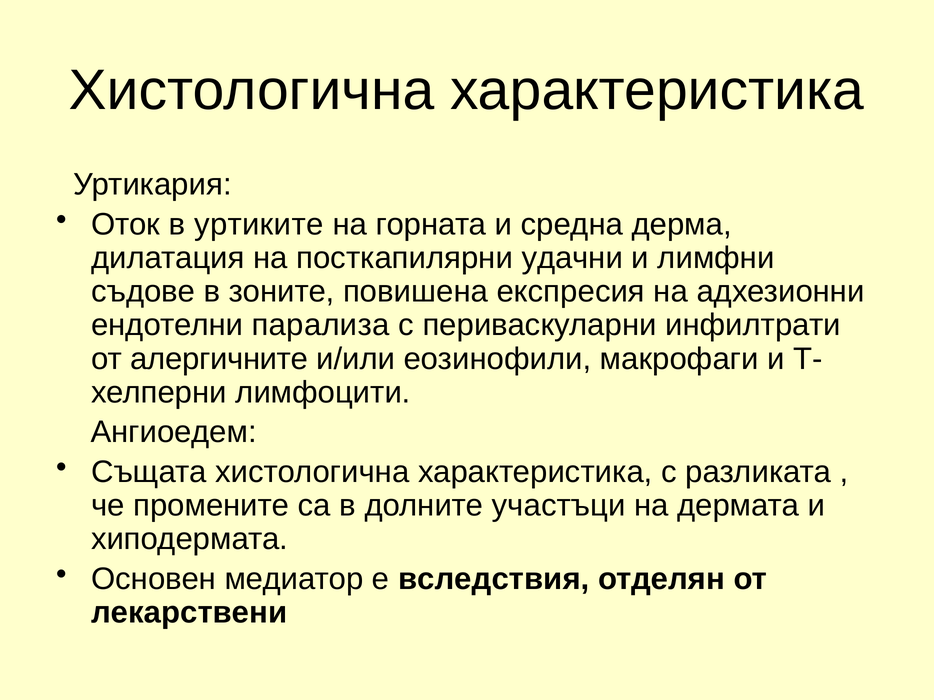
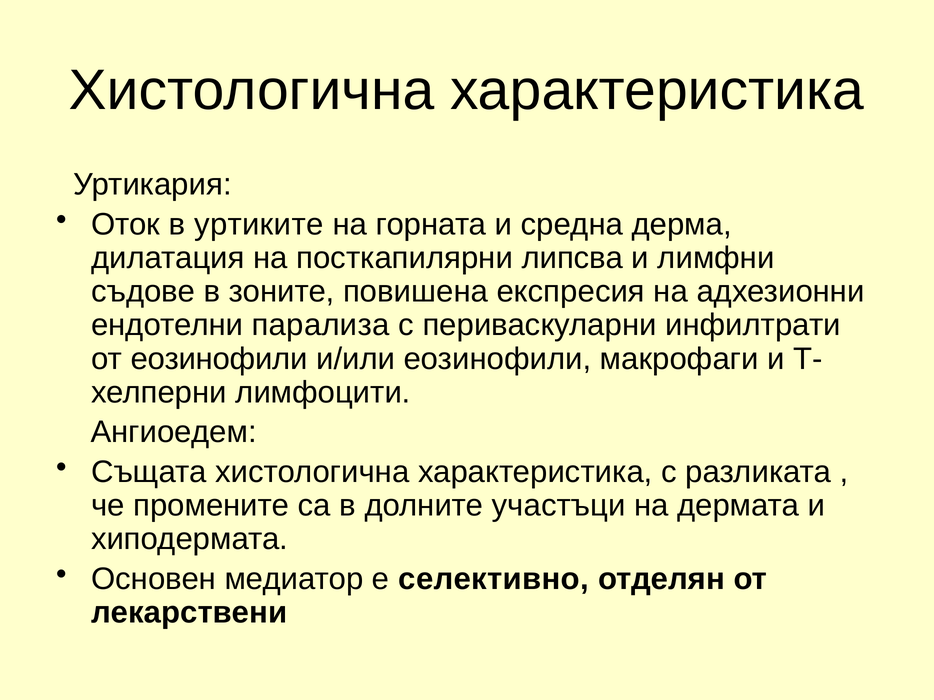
удачни: удачни -> липсва (572, 258)
от алергичните: алергичните -> еозинофили (219, 359)
вследствия: вследствия -> селективно (494, 579)
